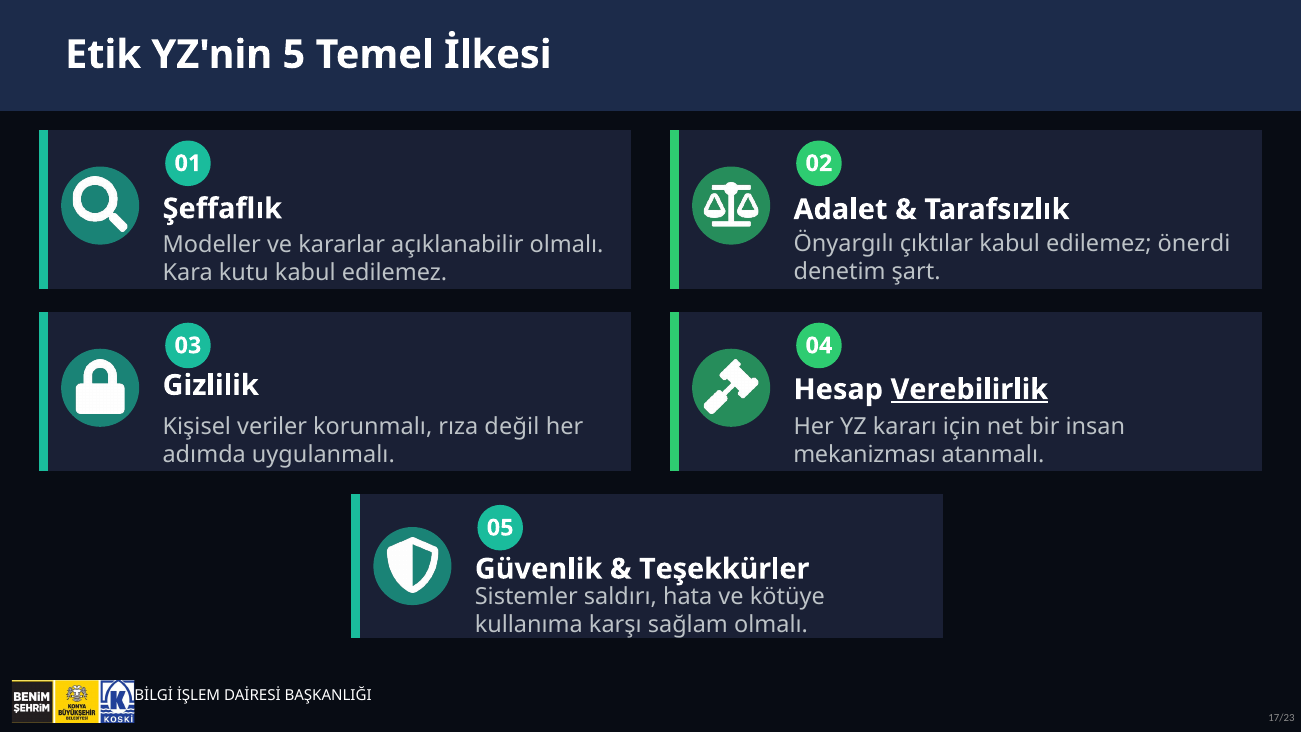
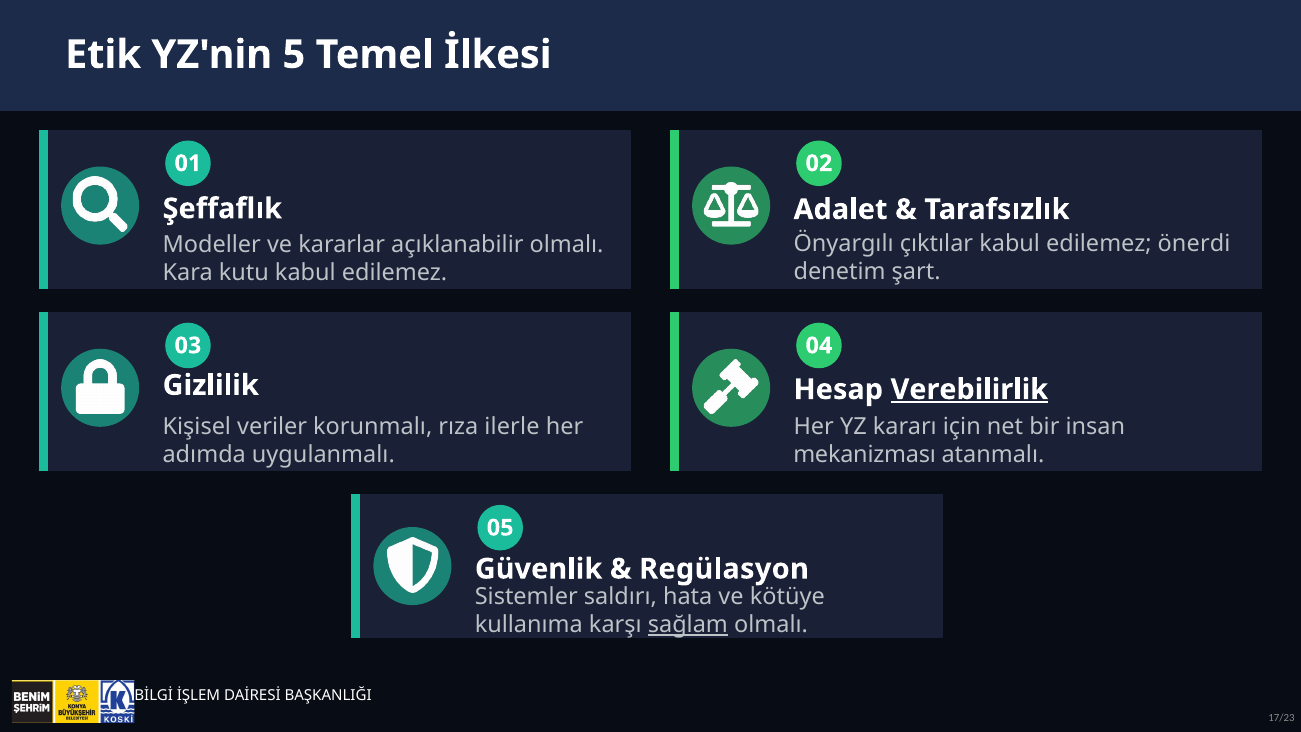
değil: değil -> ilerle (512, 426)
Teşekkürler: Teşekkürler -> Regülasyon (724, 569)
sağlam underline: none -> present (688, 625)
